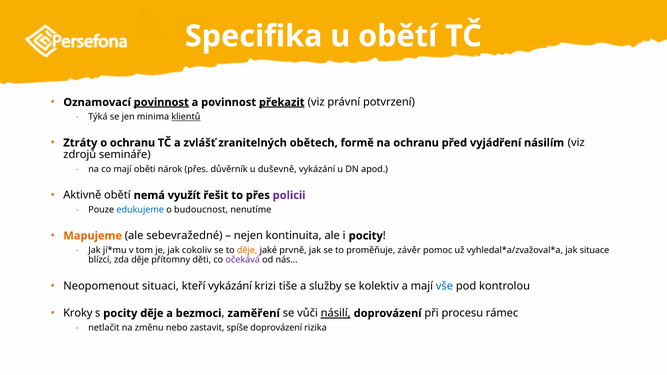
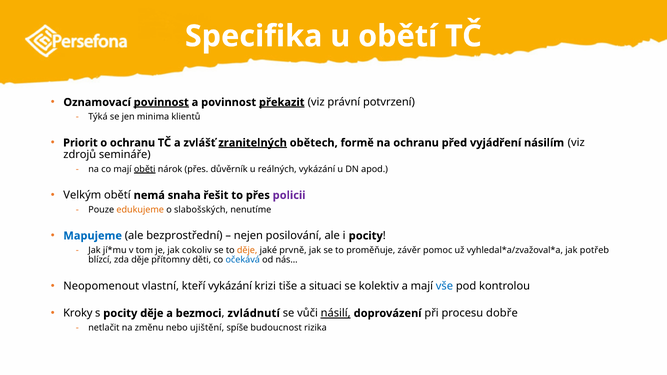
klientů underline: present -> none (186, 117)
Ztráty: Ztráty -> Priorit (80, 143)
zranitelných underline: none -> present (253, 143)
oběti underline: none -> present (145, 169)
duševně: duševně -> reálných (277, 169)
Aktivně: Aktivně -> Velkým (82, 195)
využít: využít -> snaha (184, 195)
edukujeme colour: blue -> orange (140, 210)
budoucnost: budoucnost -> slabošských (201, 210)
Mapujeme colour: orange -> blue (93, 236)
sebevražedné: sebevražedné -> bezprostřední (184, 236)
kontinuita: kontinuita -> posilování (294, 236)
situace: situace -> potřeb (594, 250)
očekává colour: purple -> blue (243, 260)
situaci: situaci -> vlastní (161, 286)
služby: služby -> situaci (325, 286)
zaměření: zaměření -> zvládnutí (254, 313)
rámec: rámec -> dobře (502, 313)
zastavit: zastavit -> ujištění (207, 328)
spíše doprovázení: doprovázení -> budoucnost (276, 328)
